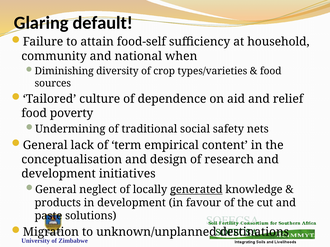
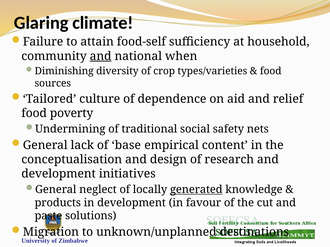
default: default -> climate (103, 23)
and underline: none -> present (101, 56)
term: term -> base (126, 145)
